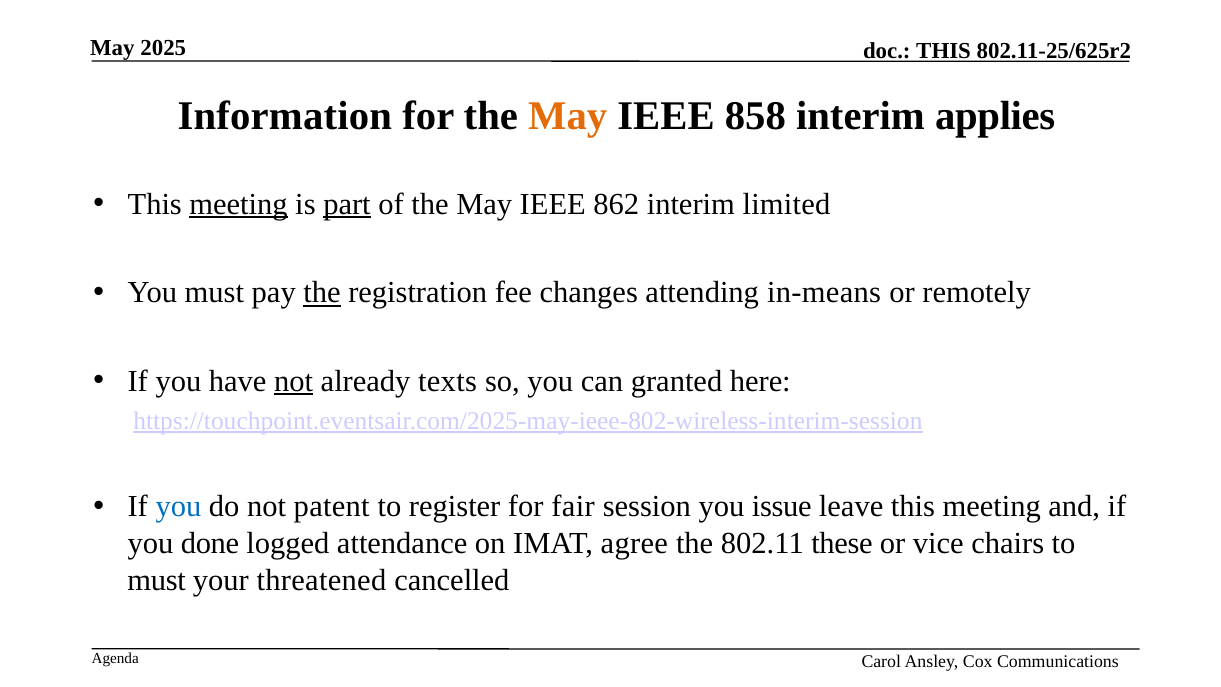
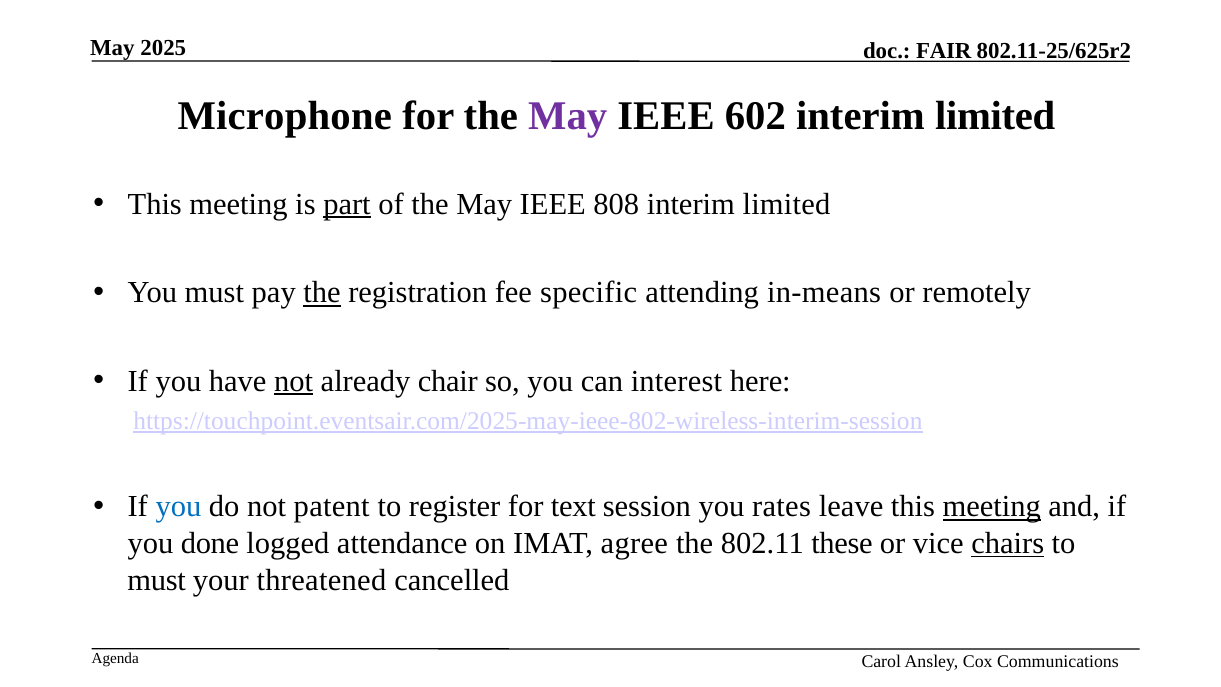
THIS: THIS -> FAIR (944, 51)
Information: Information -> Microphone (285, 116)
May colour: orange -> purple (568, 116)
858: 858 -> 602 (755, 116)
applies: applies -> limited (995, 116)
meeting underline: present -> none (239, 204)
862: 862 -> 808 (616, 204)
changes: changes -> specific (589, 293)
texts: texts -> chair (448, 381)
granted: granted -> interest (676, 381)
fair: fair -> text (573, 507)
issue: issue -> rates (781, 507)
meeting underline: none -> present (992, 507)
chairs underline: none -> present (1008, 543)
